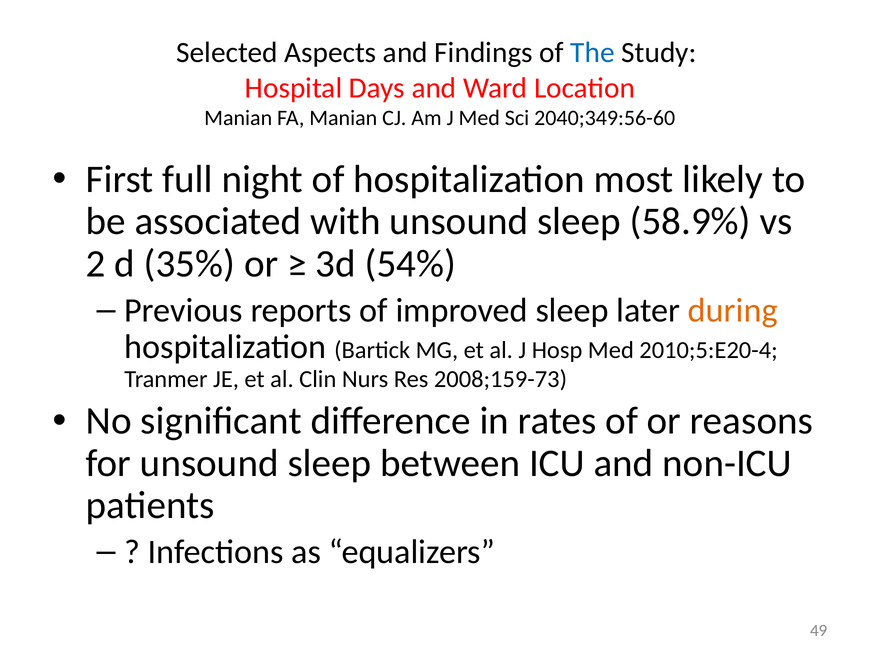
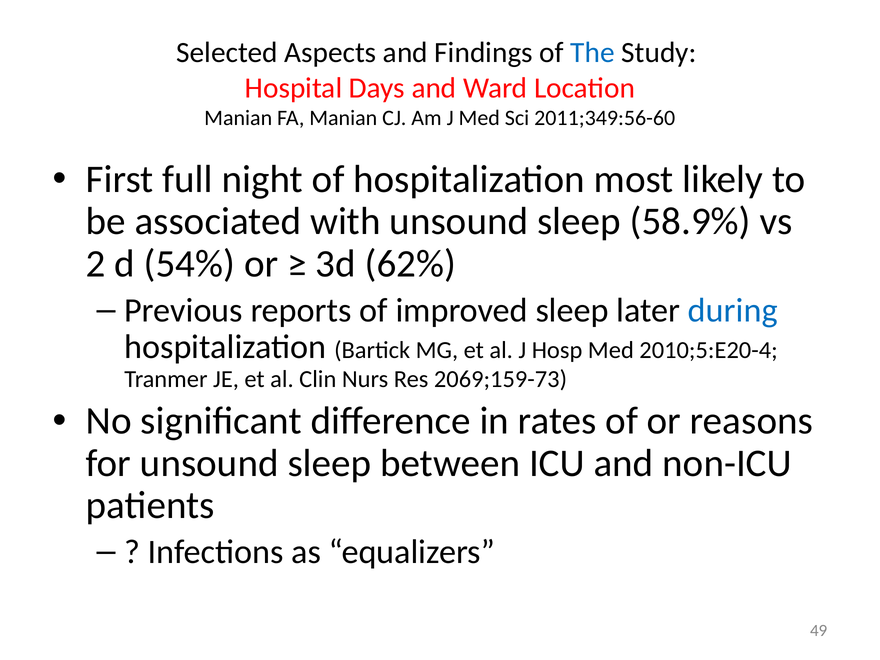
2040;349:56-60: 2040;349:56-60 -> 2011;349:56-60 (605, 118)
35%: 35% -> 54% (189, 264)
54%: 54% -> 62% (410, 264)
during colour: orange -> blue (733, 310)
2008;159-73: 2008;159-73 -> 2069;159-73 (501, 379)
